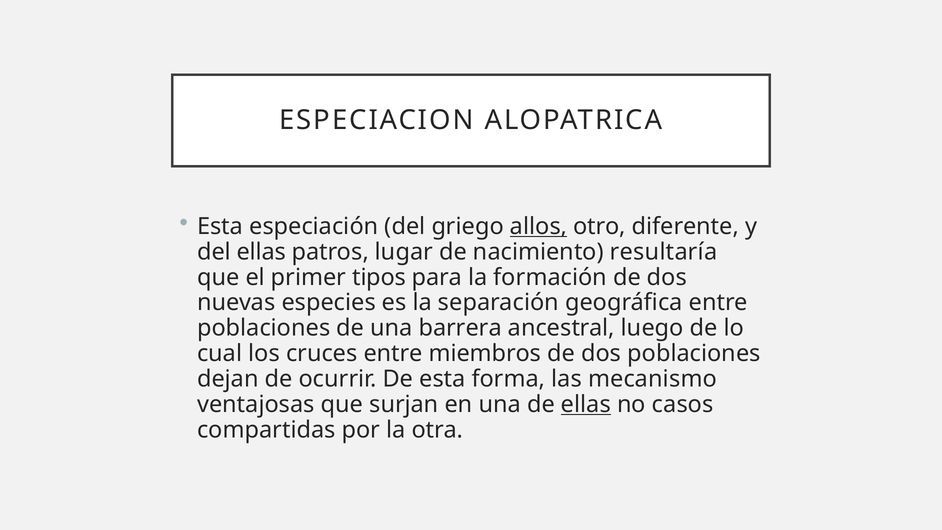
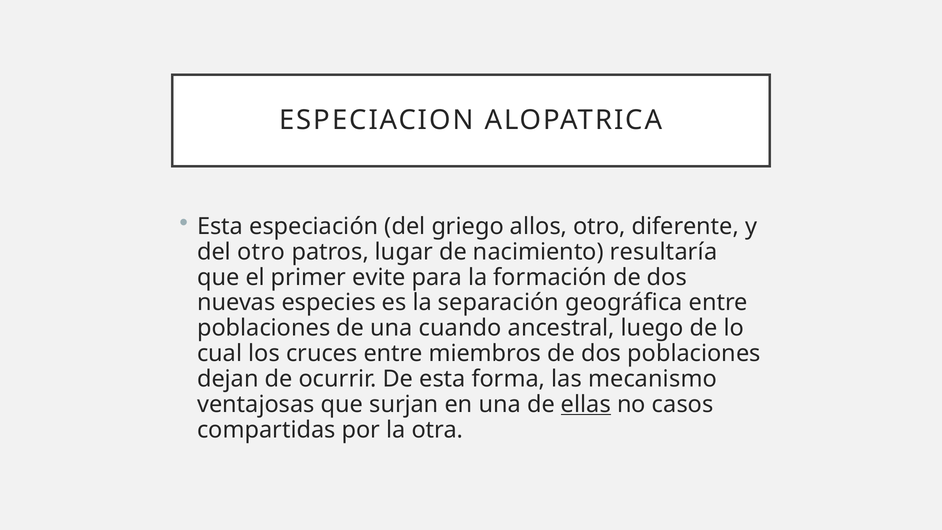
allos underline: present -> none (539, 226)
del ellas: ellas -> otro (261, 252)
tipos: tipos -> evite (379, 277)
barrera: barrera -> cuando (460, 328)
